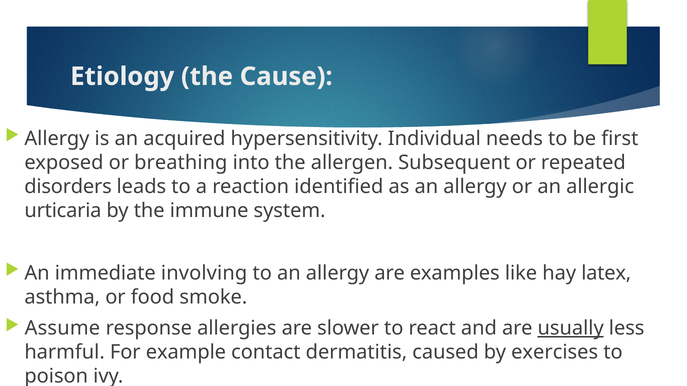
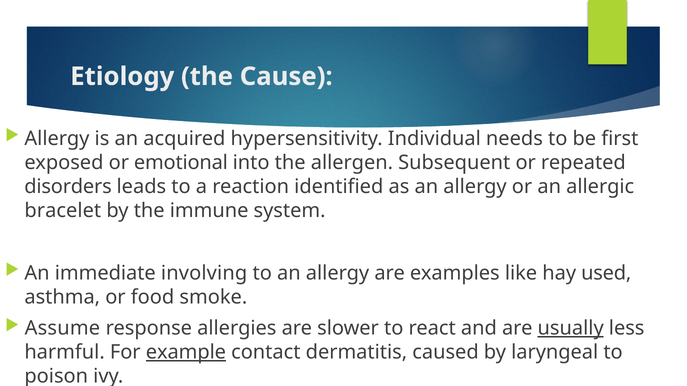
breathing: breathing -> emotional (181, 163)
urticaria: urticaria -> bracelet (63, 211)
latex: latex -> used (606, 273)
example underline: none -> present (186, 353)
exercises: exercises -> laryngeal (555, 353)
